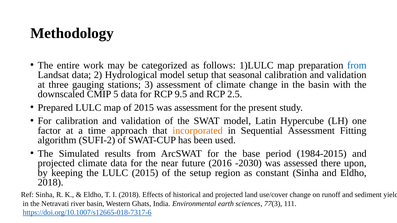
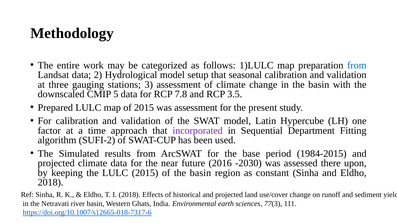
9.5: 9.5 -> 7.8 (181, 94)
2.5: 2.5 -> 3.5 (235, 94)
incorporated colour: orange -> purple (198, 131)
Sequential Assessment: Assessment -> Department (311, 131)
of the setup: setup -> basin (200, 173)
